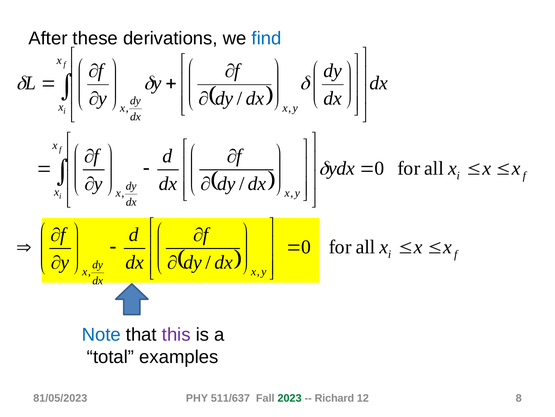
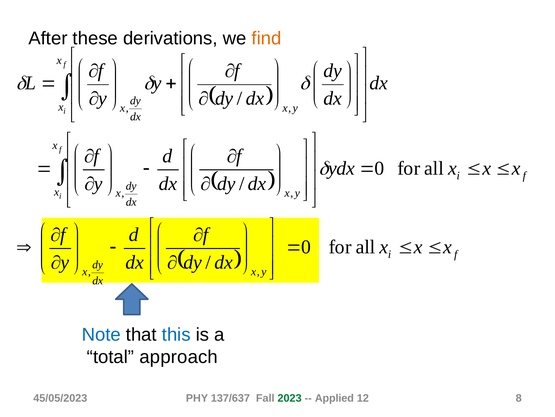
find colour: blue -> orange (266, 38)
this colour: purple -> blue (176, 334)
examples: examples -> approach (179, 356)
81/05/2023: 81/05/2023 -> 45/05/2023 (60, 398)
511/637: 511/637 -> 137/637 (230, 398)
Richard: Richard -> Applied (334, 398)
